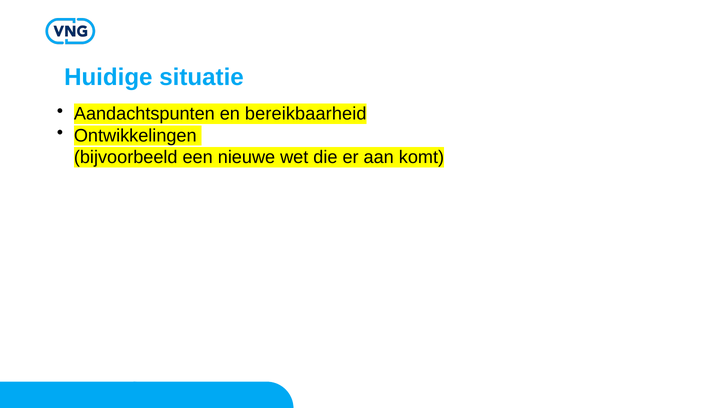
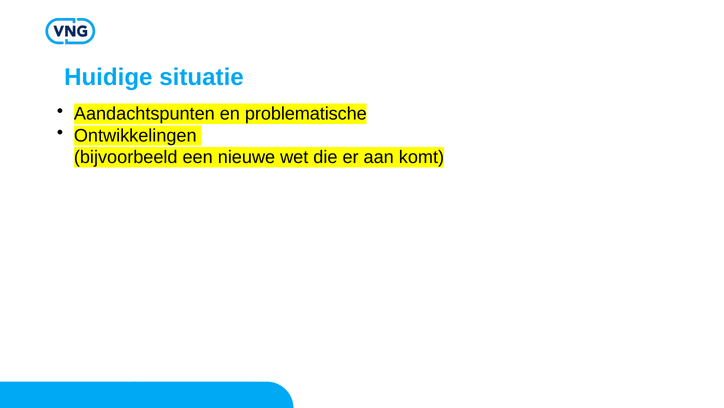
bereikbaarheid: bereikbaarheid -> problematische (306, 114)
